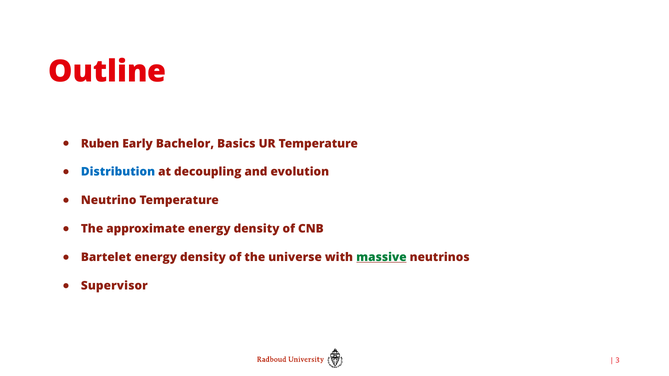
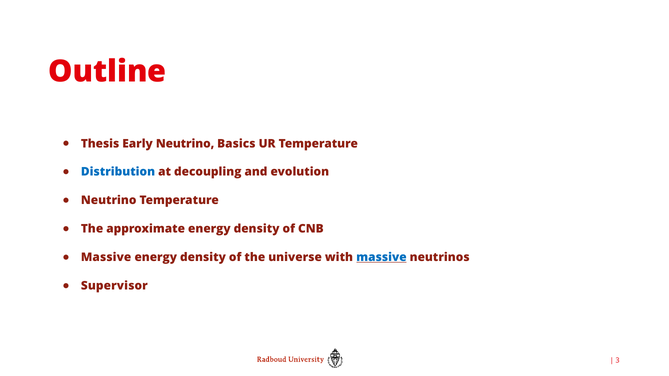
Ruben: Ruben -> Thesis (100, 144)
Early Bachelor: Bachelor -> Neutrino (185, 144)
Bartelet: Bartelet -> Massive (106, 258)
massive colour: green -> blue (381, 258)
